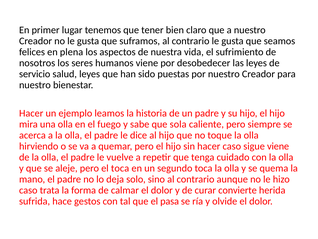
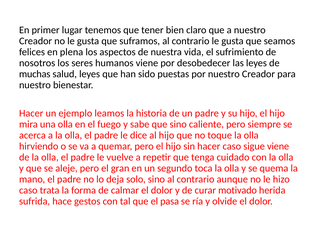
servicio: servicio -> muchas (35, 74)
que sola: sola -> sino (178, 124)
el toca: toca -> gran (120, 168)
convierte: convierte -> motivado (238, 190)
